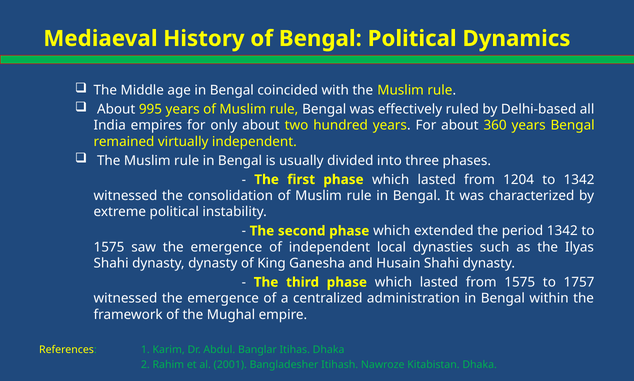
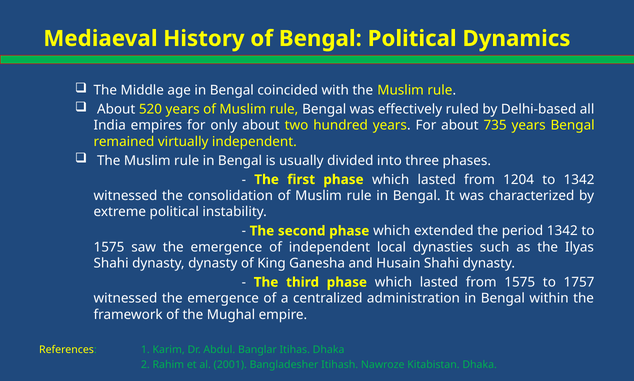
995: 995 -> 520 (150, 109)
360: 360 -> 735 (495, 125)
